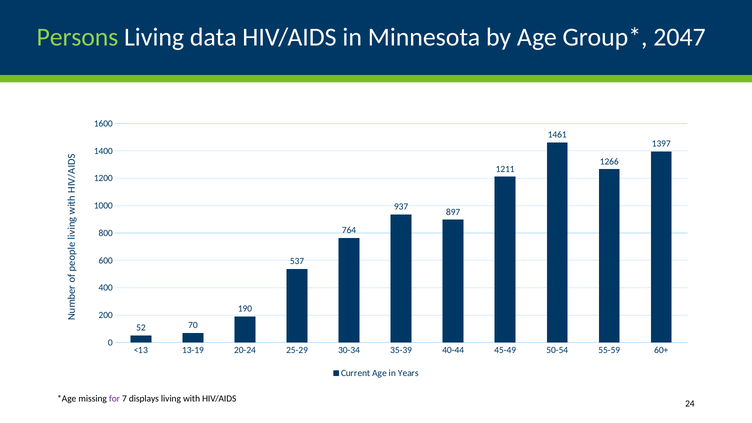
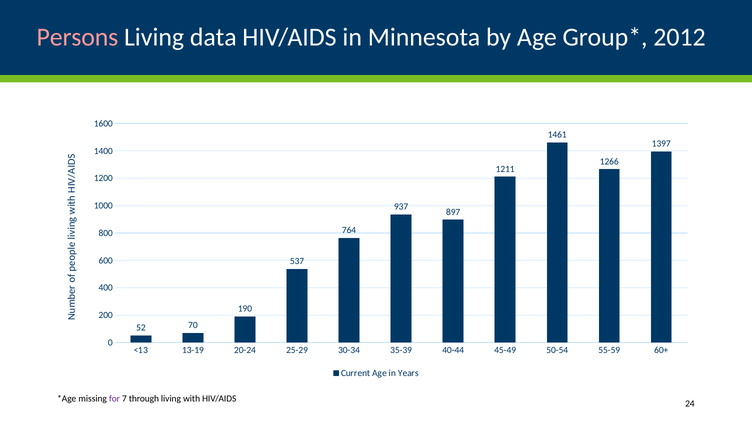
Persons colour: light green -> pink (77, 37)
2047: 2047 -> 2012 (680, 37)
displays: displays -> through (144, 398)
